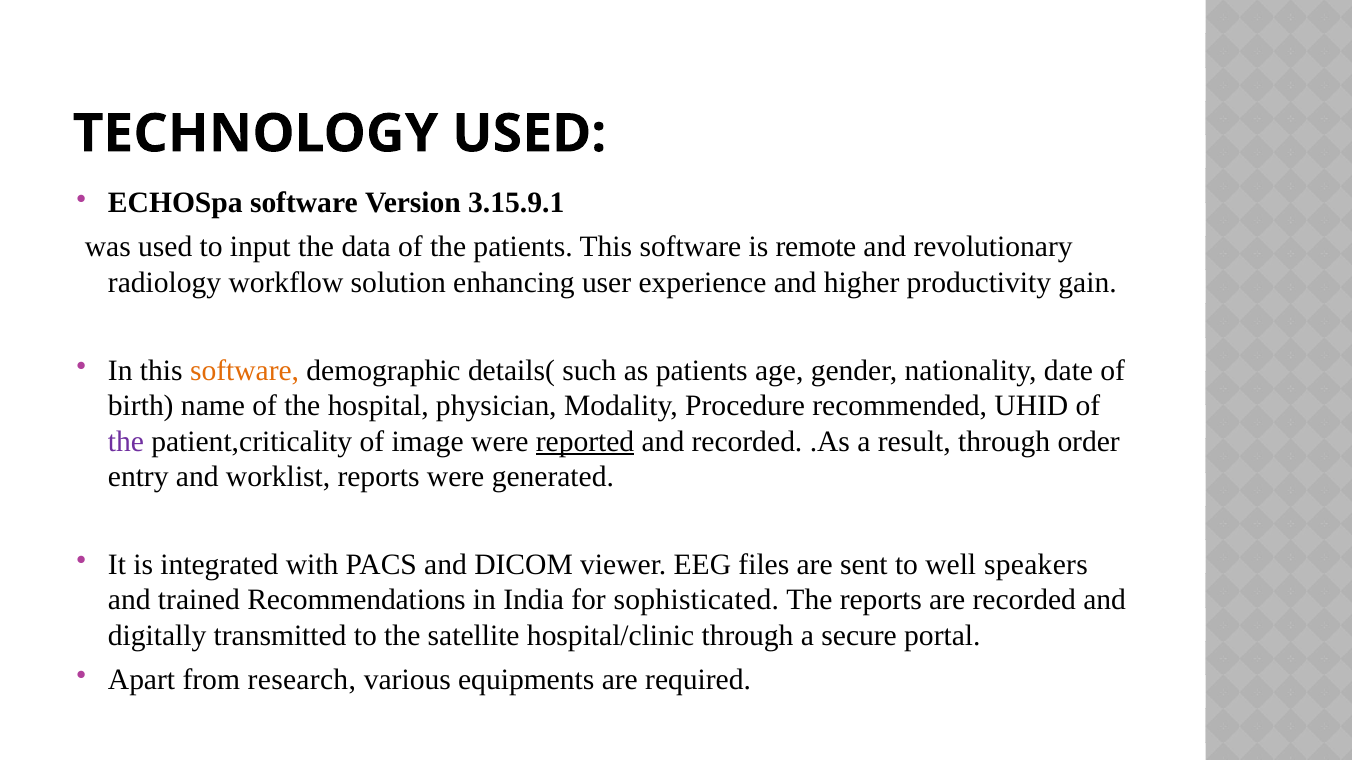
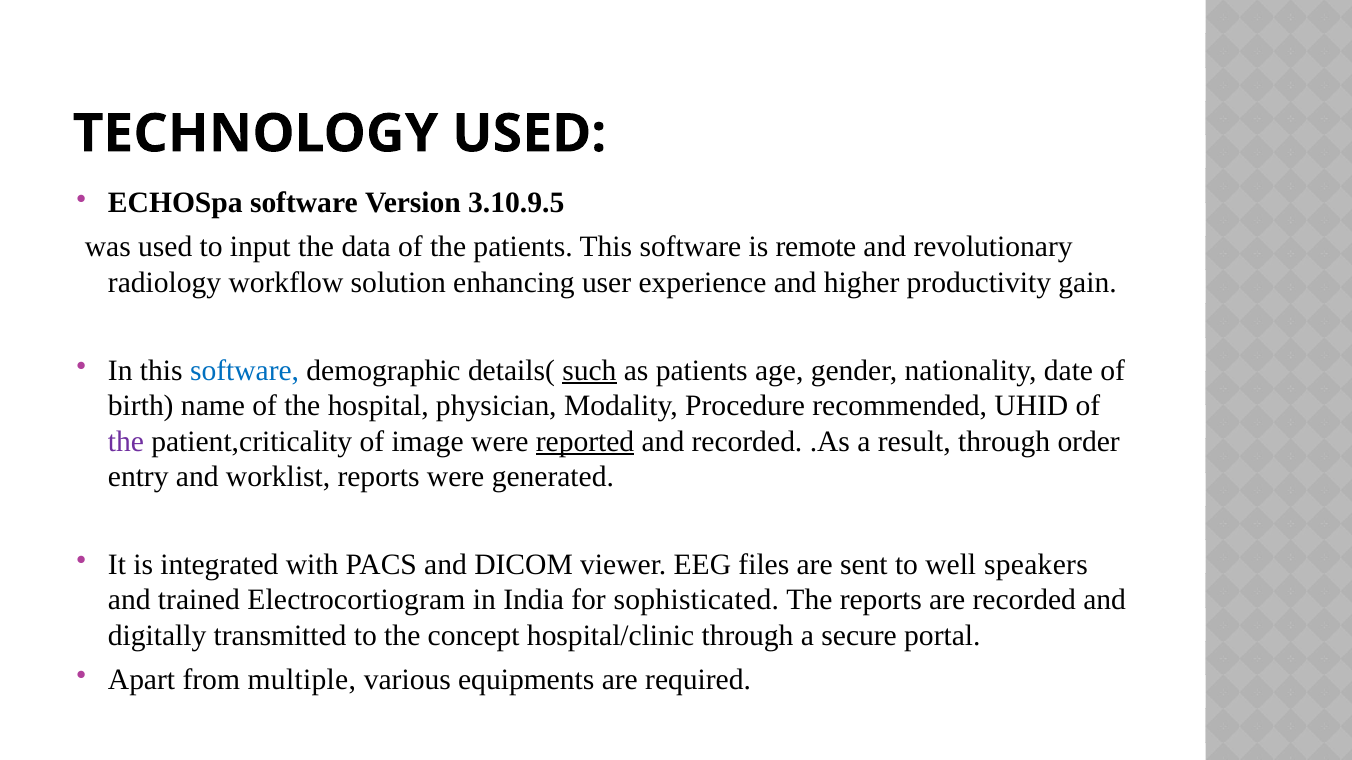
3.15.9.1: 3.15.9.1 -> 3.10.9.5 (516, 203)
software colour: orange -> blue (245, 371)
such underline: none -> present (589, 371)
Recommendations: Recommendations -> Electrocortiogram (356, 601)
satellite: satellite -> concept (474, 636)
research: research -> multiple (302, 680)
